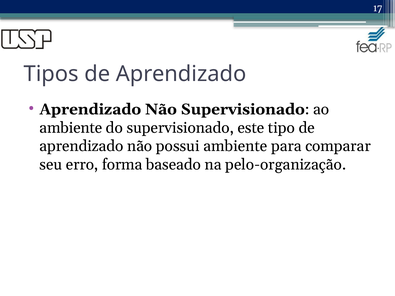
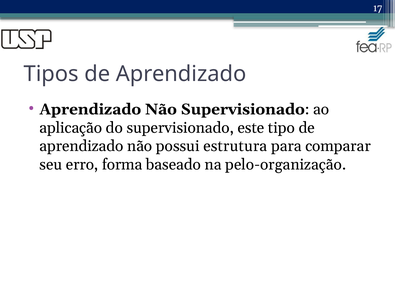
ambiente: ambiente -> aplicação (71, 128)
possui ambiente: ambiente -> estrutura (235, 146)
